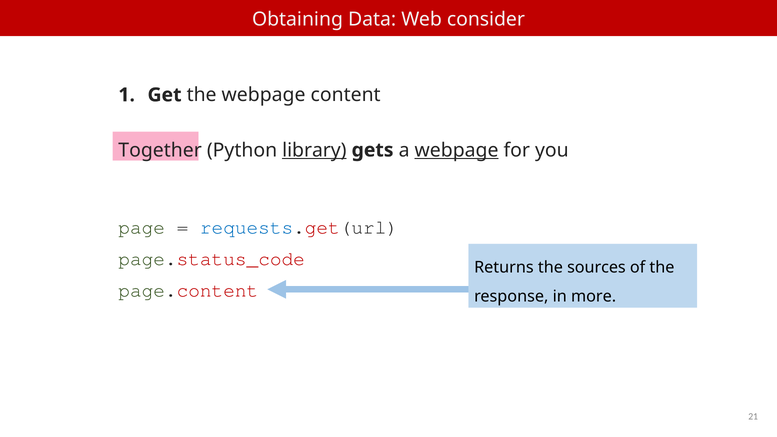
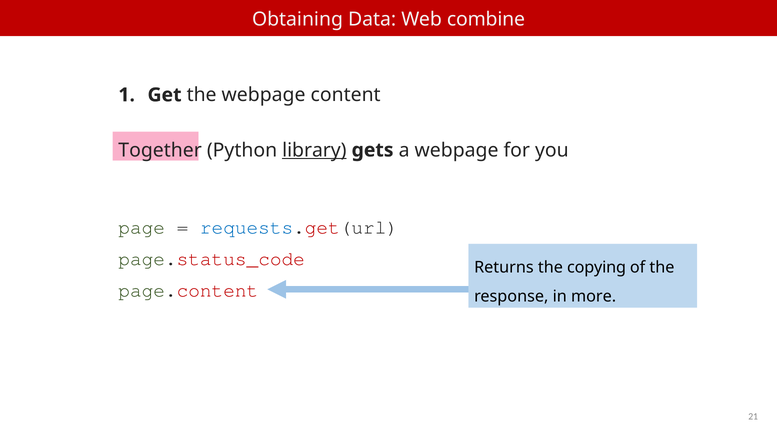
consider: consider -> combine (486, 19)
webpage underline: present -> none (457, 150)
sources: sources -> copying (597, 267)
